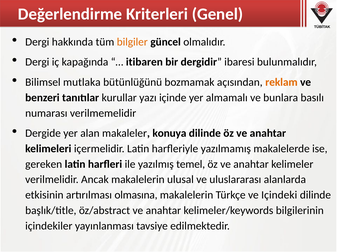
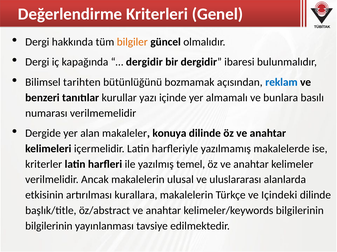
itibaren: itibaren -> dergidir (144, 62)
mutlaka: mutlaka -> tarihten (82, 82)
reklam colour: orange -> blue (281, 82)
gereken: gereken -> kriterler (44, 165)
olmasına: olmasına -> kurallara (136, 196)
içindekiler: içindekiler -> bilgilerinin (49, 227)
